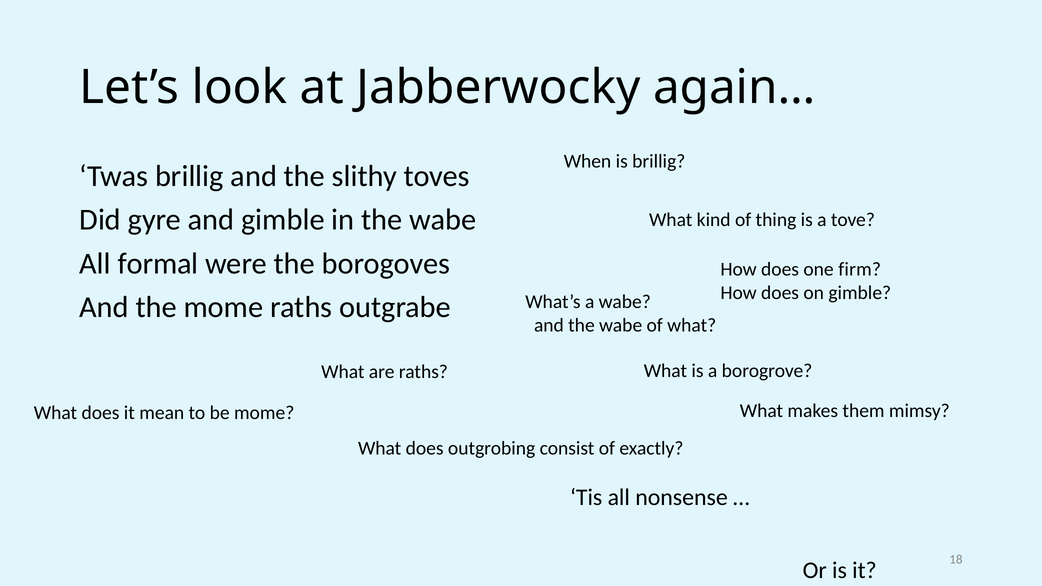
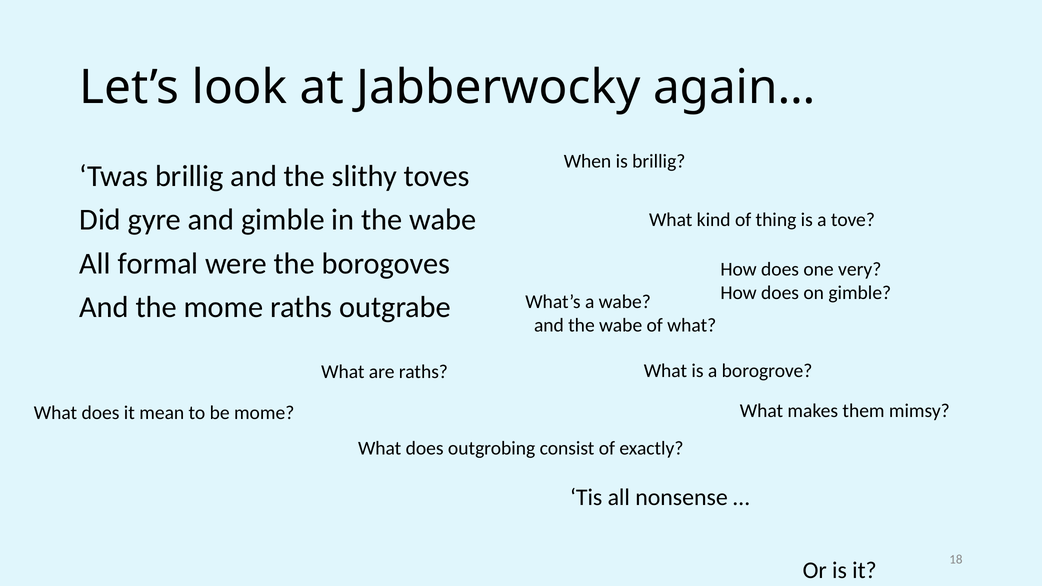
firm: firm -> very (860, 270)
